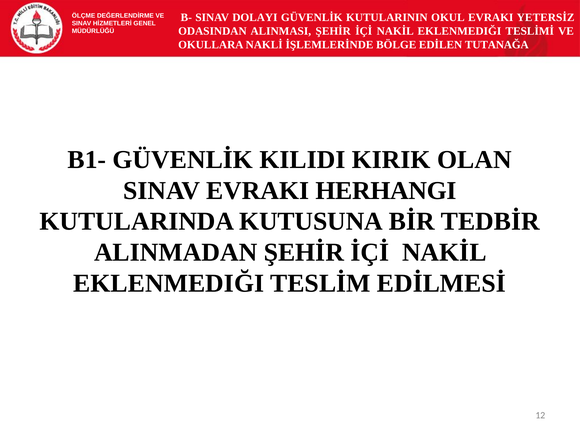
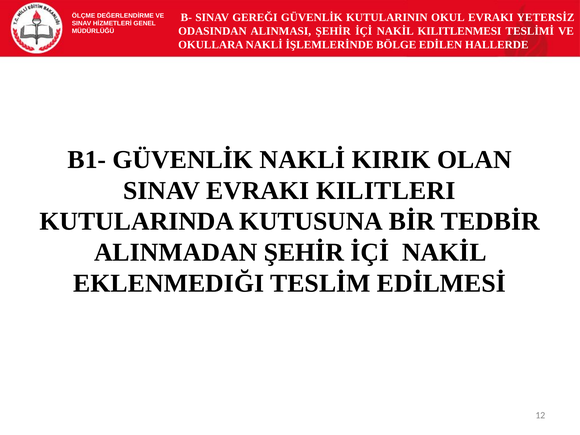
DOLAYI: DOLAYI -> GEREĞI (255, 18)
EKLENMEDIĞI: EKLENMEDIĞI -> KILITLENMESI (459, 31)
TUTANAĞA: TUTANAĞA -> HALLERDE (497, 45)
GÜVENLİK KILIDI: KILIDI -> NAKLİ (302, 160)
HERHANGI: HERHANGI -> KILITLERI (386, 191)
